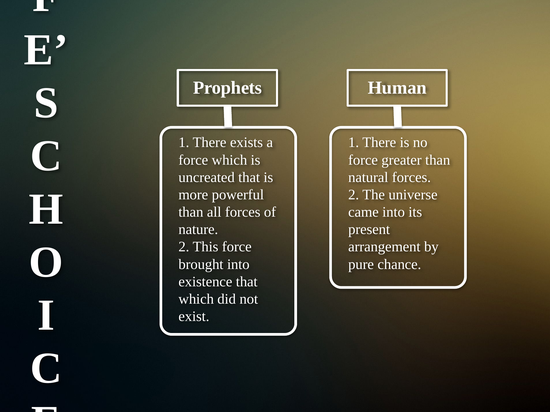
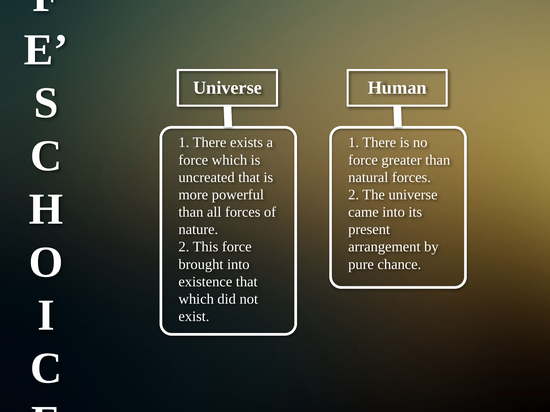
Prophets: Prophets -> Universe (227, 88)
